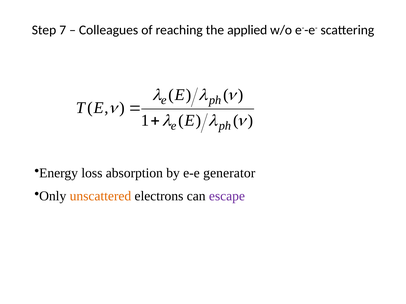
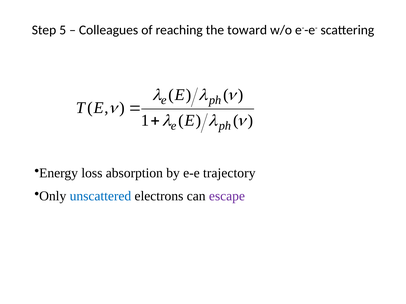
7: 7 -> 5 (63, 30)
applied: applied -> toward (247, 30)
generator: generator -> trajectory (229, 173)
unscattered colour: orange -> blue (100, 196)
